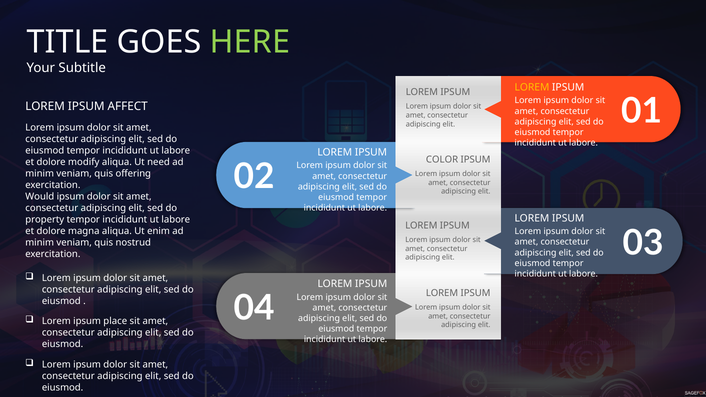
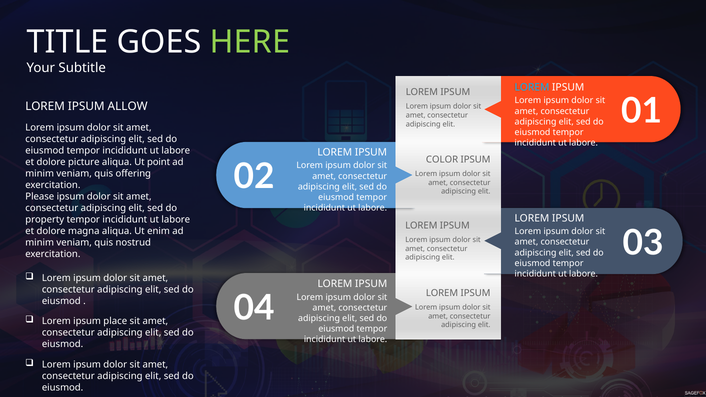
LOREM colour: yellow -> light blue (532, 87)
AFFECT: AFFECT -> ALLOW (128, 106)
modify: modify -> picture (84, 162)
need: need -> point (159, 162)
Would: Would -> Please (40, 197)
